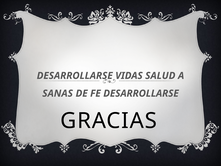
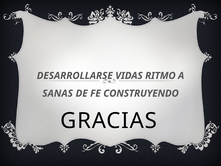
SALUD: SALUD -> RITMO (160, 76)
FE DESARROLLARSE: DESARROLLARSE -> CONSTRUYENDO (141, 93)
